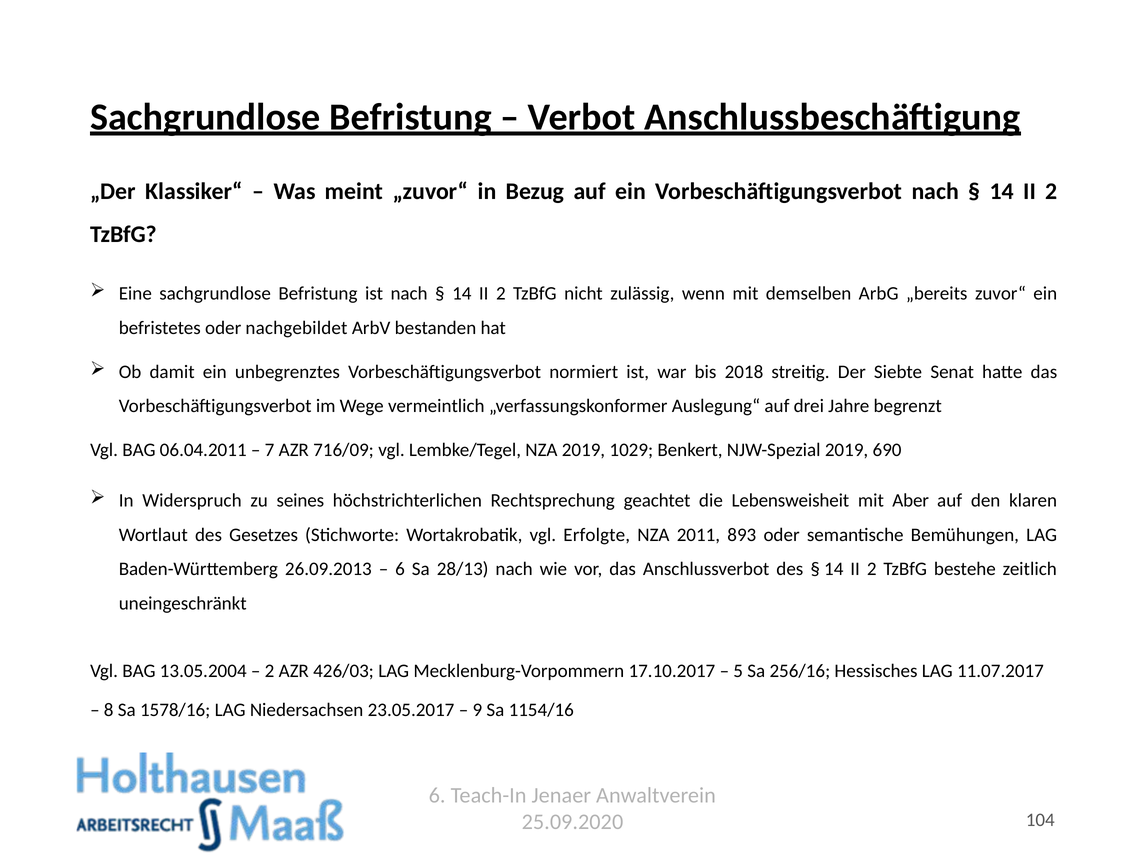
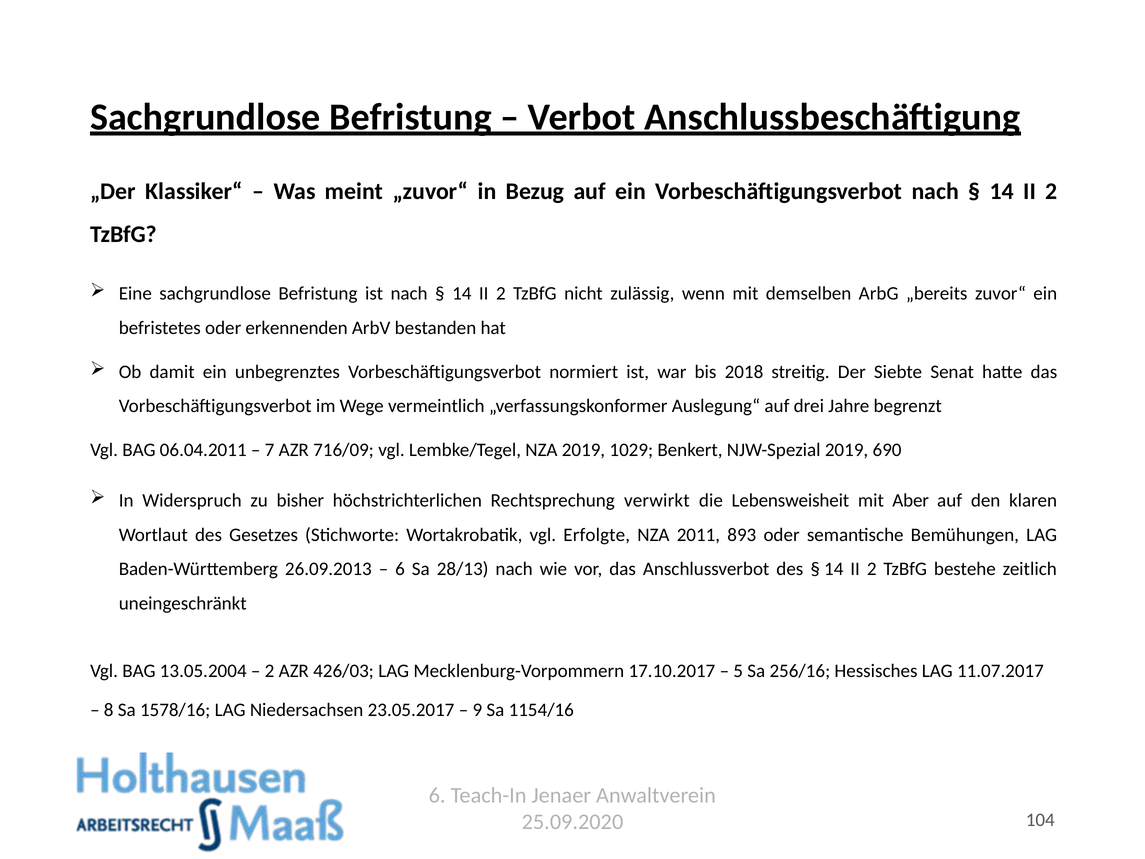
nachgebildet: nachgebildet -> erkennenden (297, 328)
seines: seines -> bisher (300, 500)
geachtet: geachtet -> verwirkt (657, 500)
